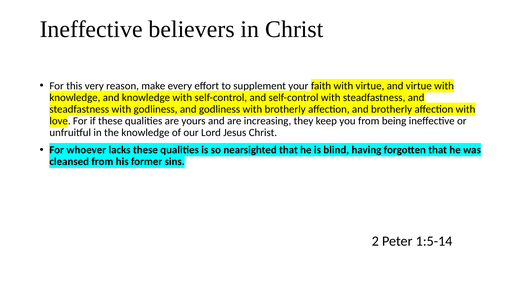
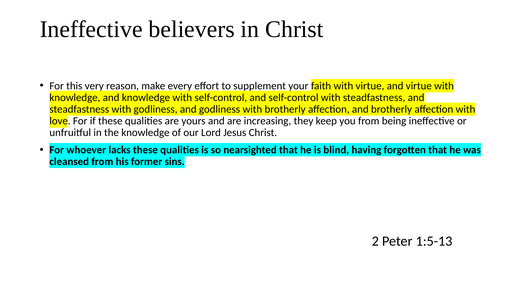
1:5-14: 1:5-14 -> 1:5-13 (434, 241)
